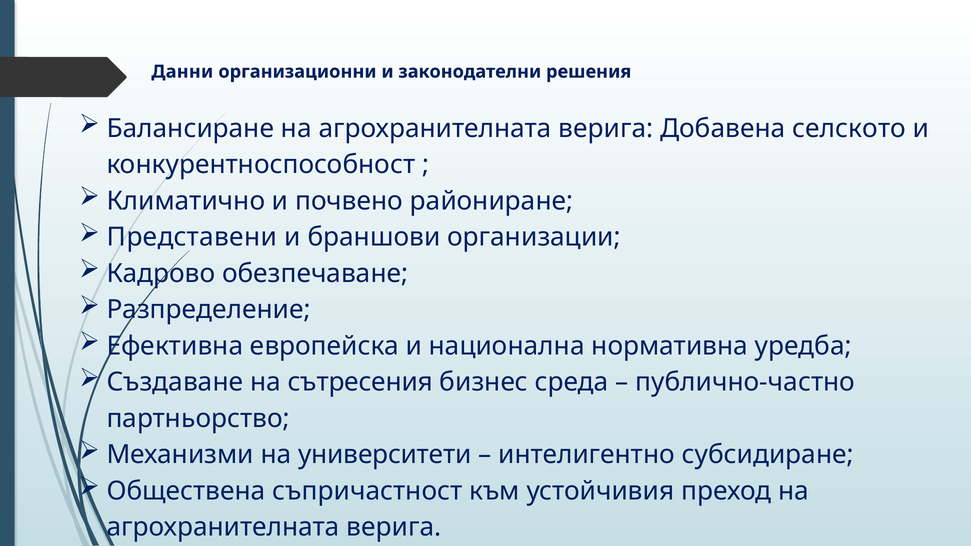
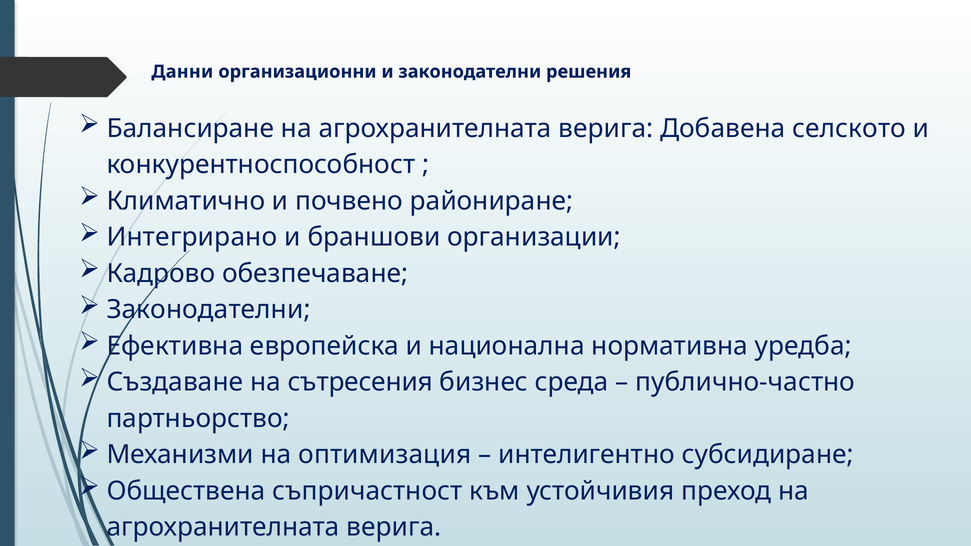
Представени: Представени -> Интегрирано (192, 237)
Разпределение: Разпределение -> Законодателни (209, 310)
университети: университети -> оптимизация (385, 455)
